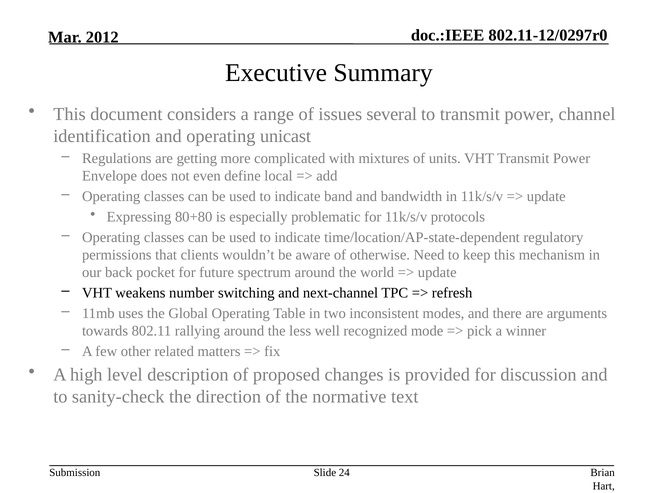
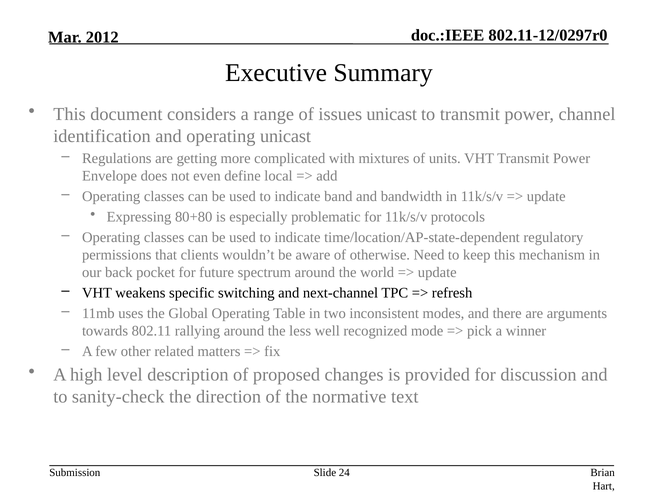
issues several: several -> unicast (392, 114)
number: number -> specific (192, 293)
